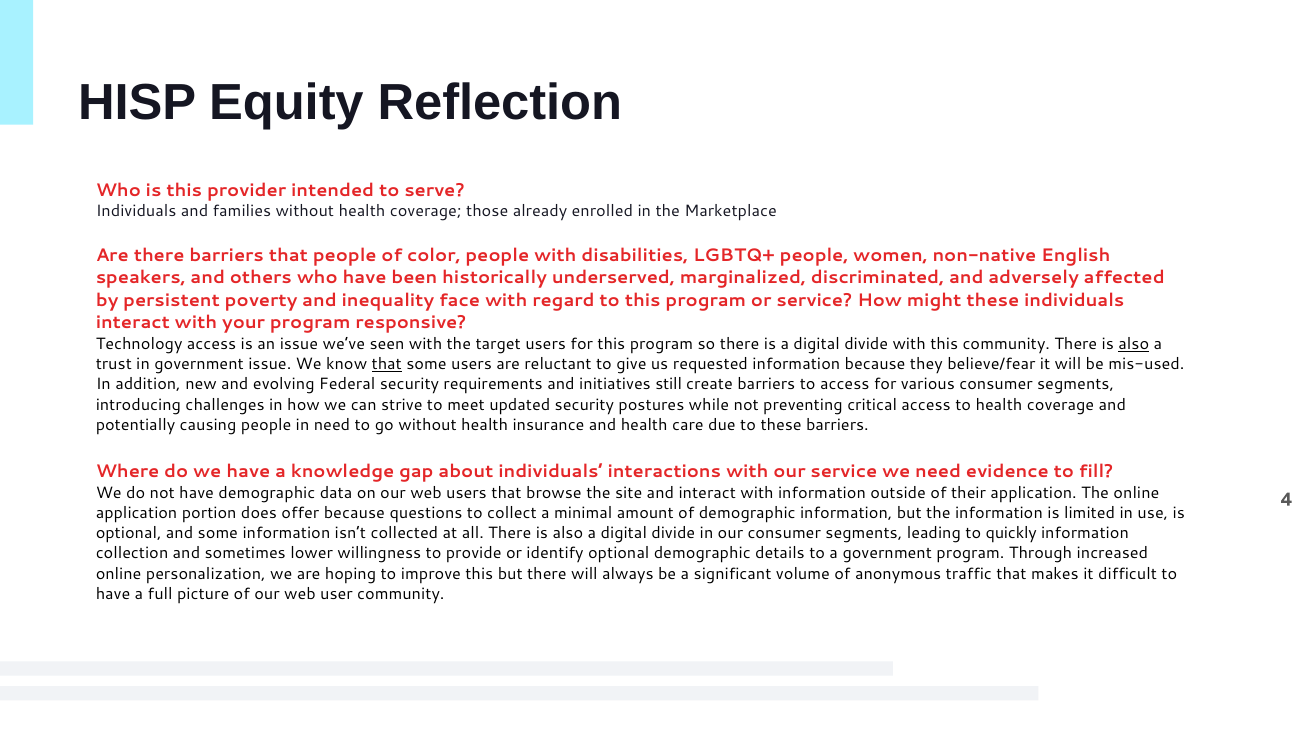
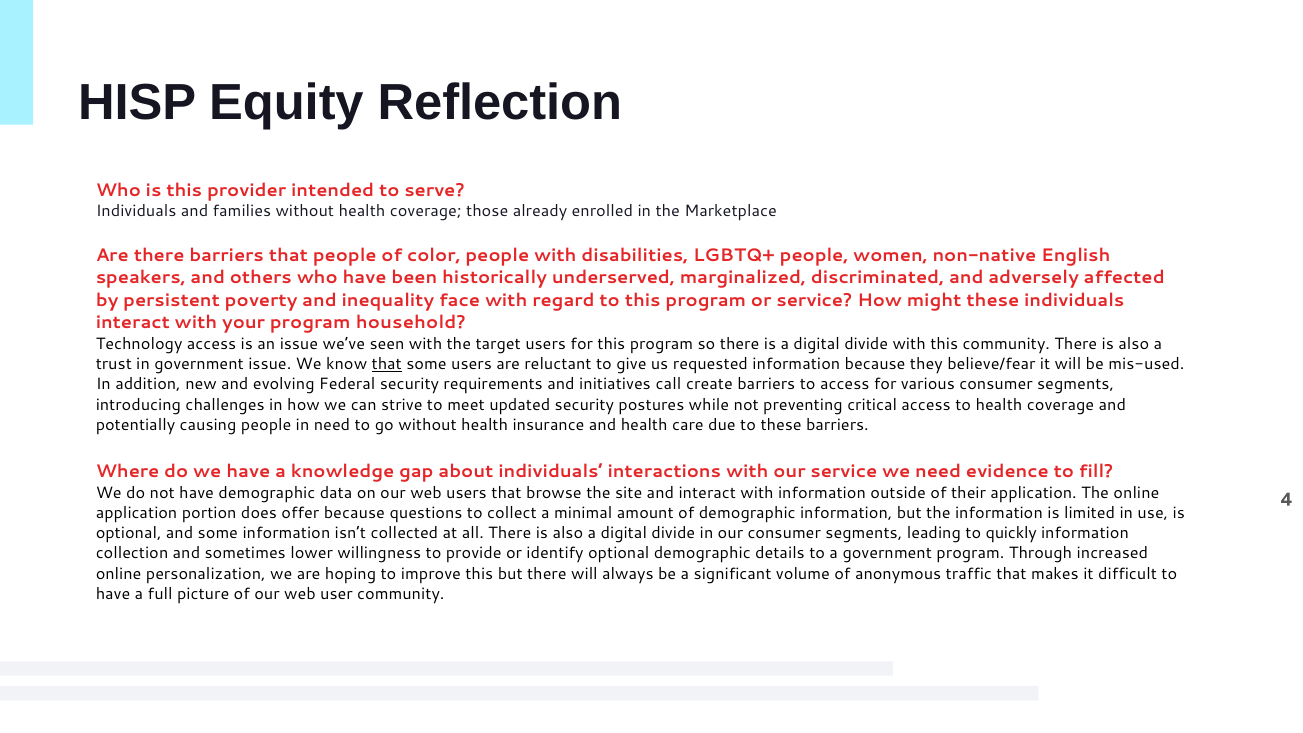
responsive: responsive -> household (411, 323)
also underline: present -> none (1134, 344)
still: still -> call (668, 384)
